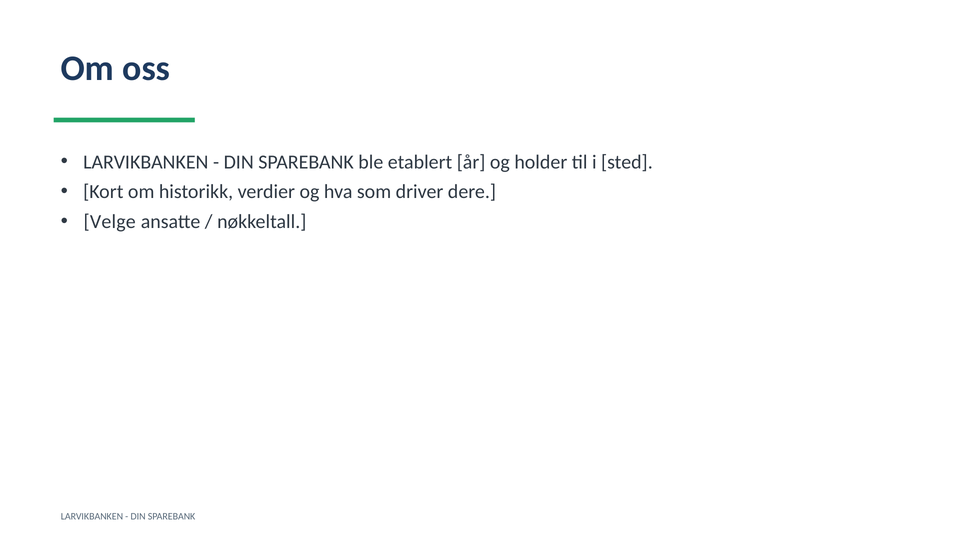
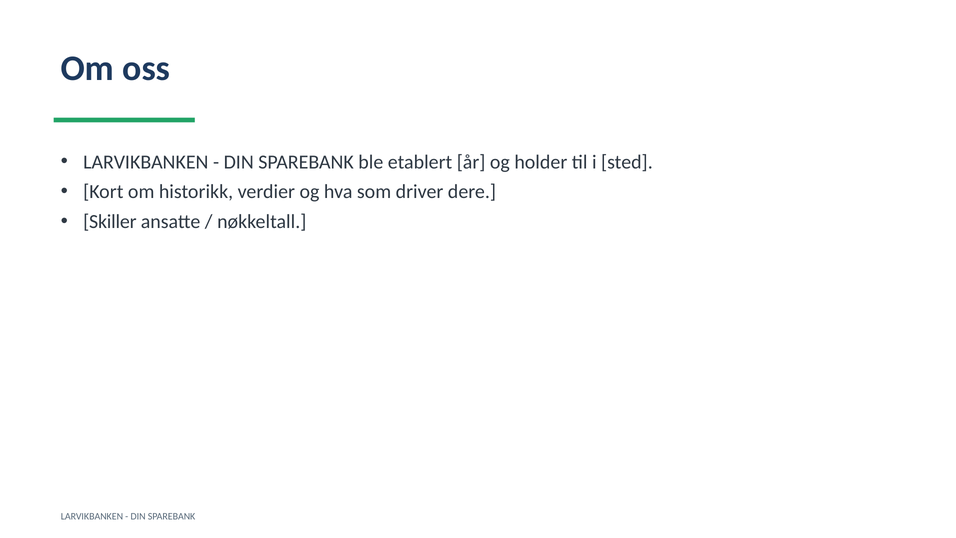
Velge: Velge -> Skiller (110, 222)
